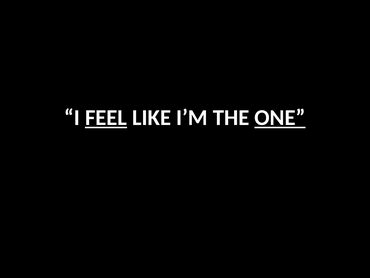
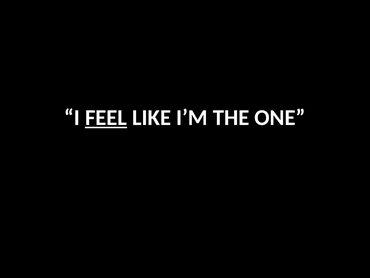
ONE underline: present -> none (280, 118)
